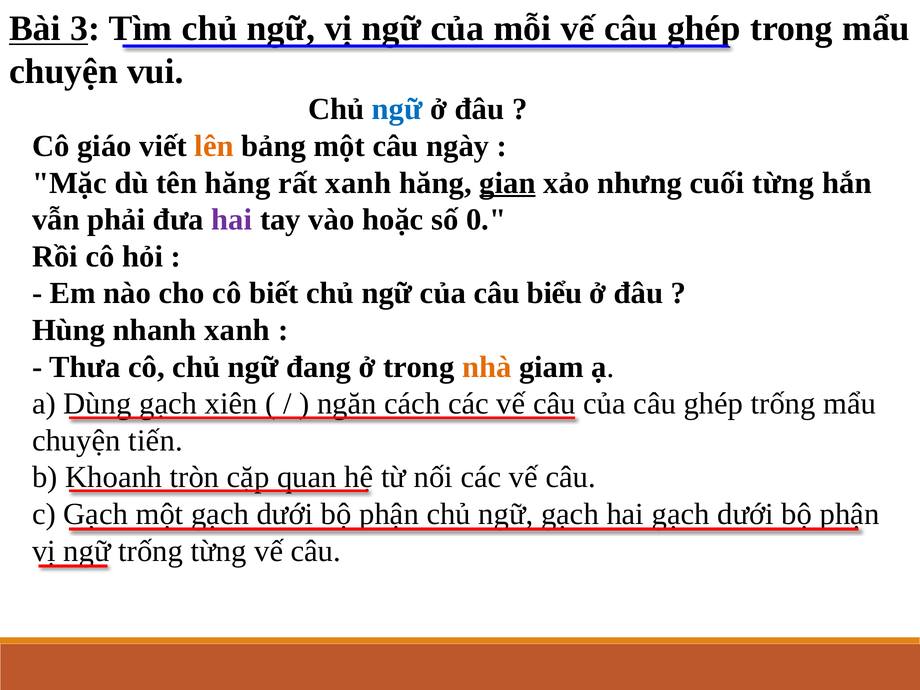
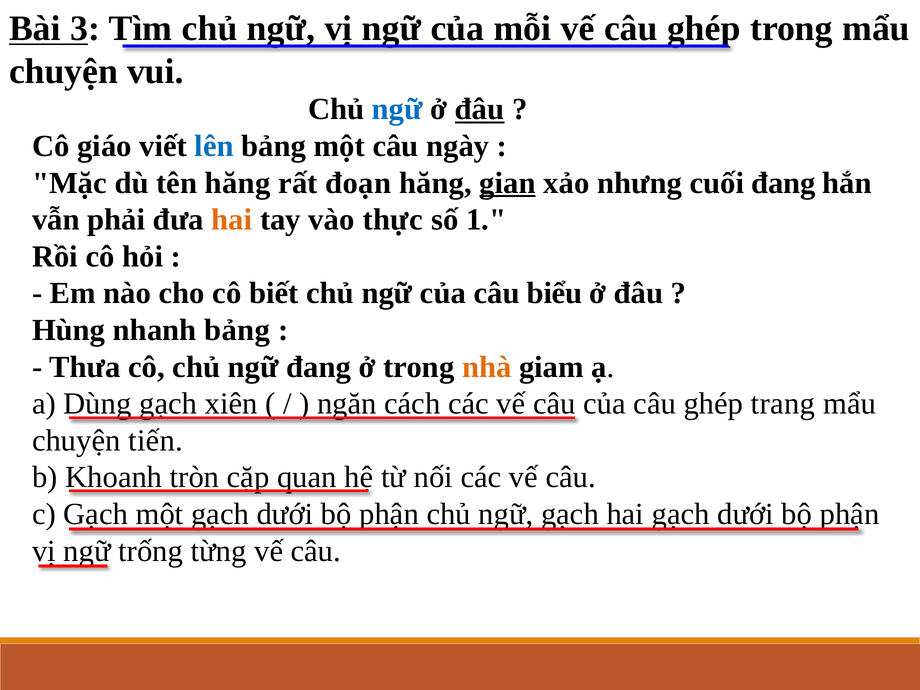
đâu underline: none -> present (480, 109)
lên colour: orange -> blue (214, 146)
rất xanh: xanh -> đoạn (358, 183)
cuối từng: từng -> đang (783, 183)
hai colour: purple -> orange (232, 220)
hoặc: hoặc -> thực (393, 220)
0: 0 -> 1 (486, 220)
nhanh xanh: xanh -> bảng (237, 330)
ghép trống: trống -> trang (783, 404)
